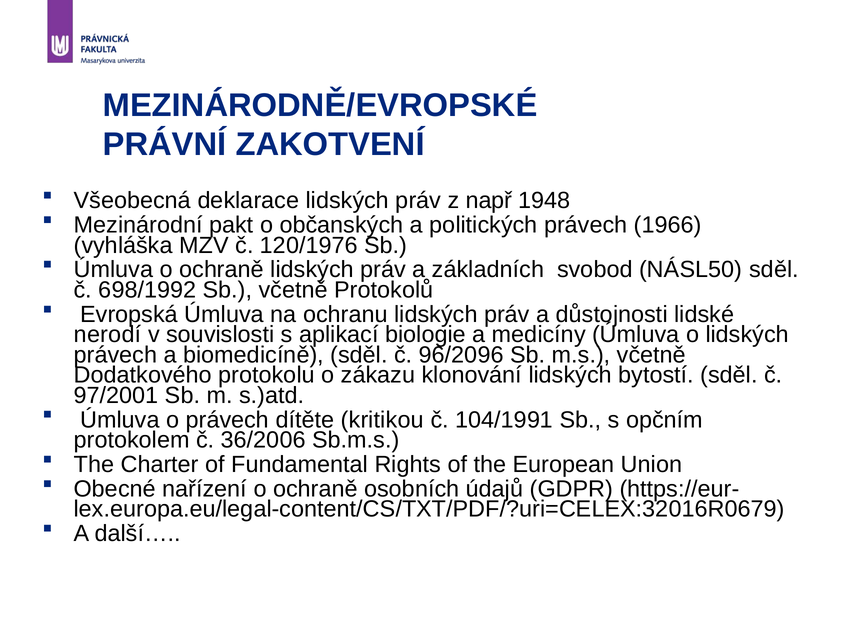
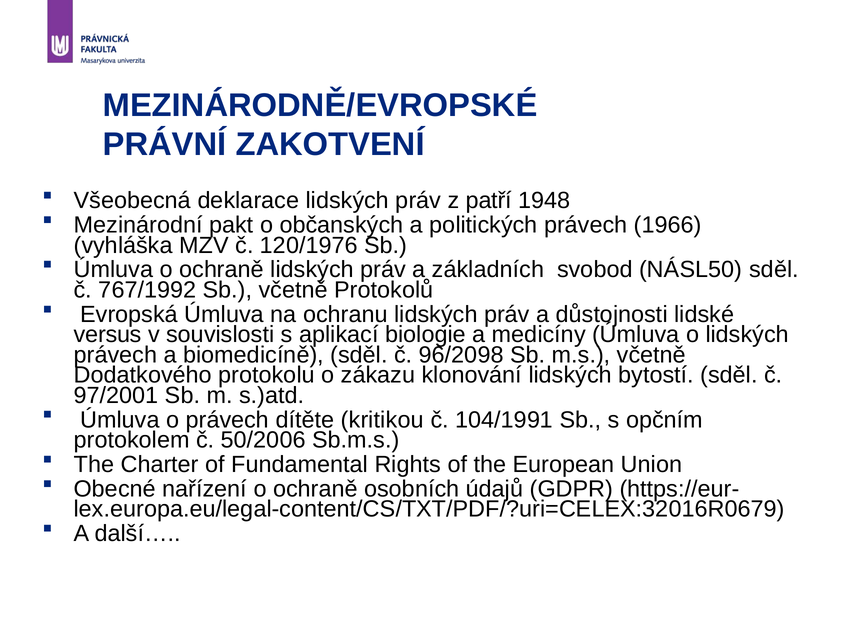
např: např -> patří (489, 201)
698/1992: 698/1992 -> 767/1992 (147, 290)
nerodí: nerodí -> versus (108, 335)
96/2096: 96/2096 -> 96/2098 (461, 355)
36/2006: 36/2006 -> 50/2006 (263, 440)
